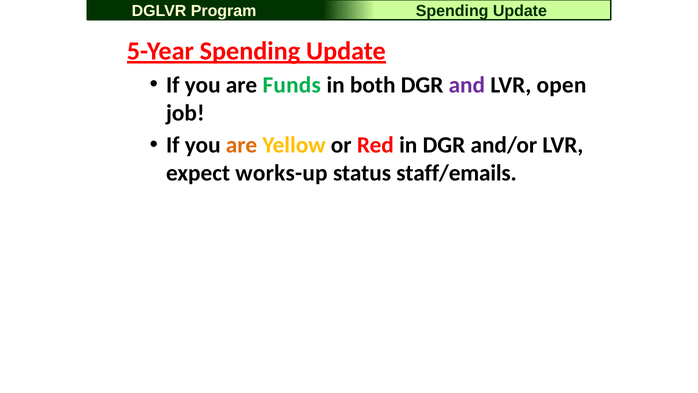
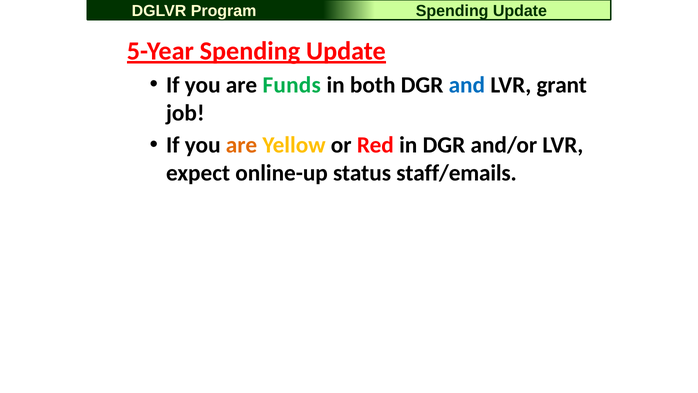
and colour: purple -> blue (467, 85)
open: open -> grant (562, 85)
works-up: works-up -> online-up (282, 173)
